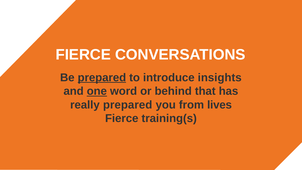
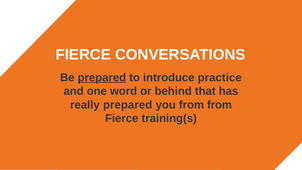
insights: insights -> practice (220, 78)
one underline: present -> none (97, 91)
from lives: lives -> from (220, 105)
